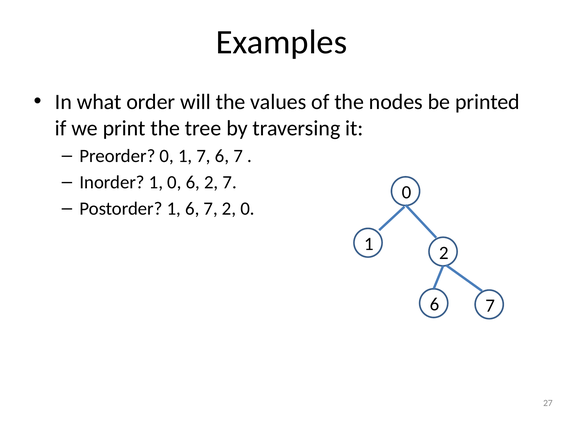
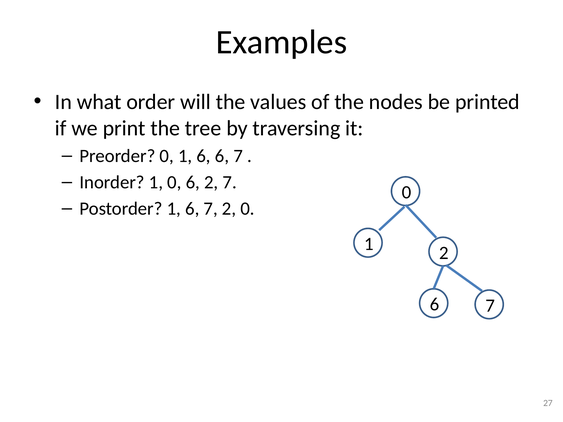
Preorder 0 1 7: 7 -> 6 (204, 156)
